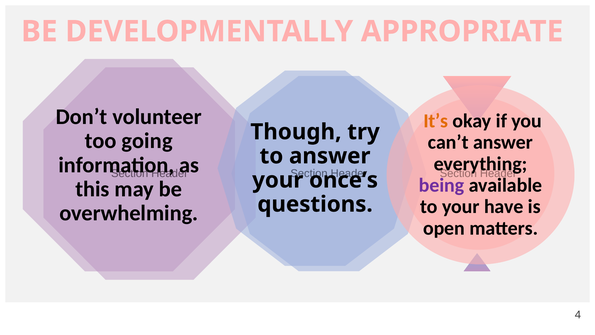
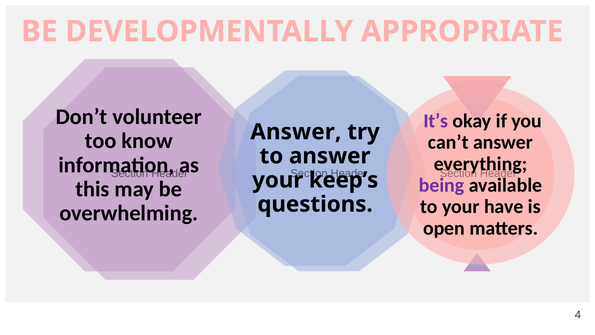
It’s colour: orange -> purple (436, 121)
Though: Though -> Answer (296, 132)
going: going -> know (147, 141)
once’s: once’s -> keep’s (344, 180)
